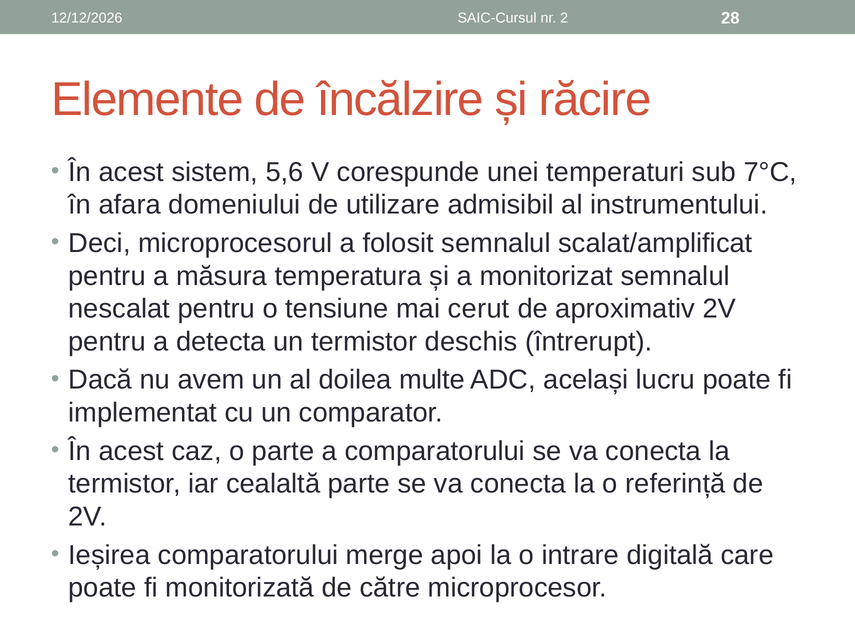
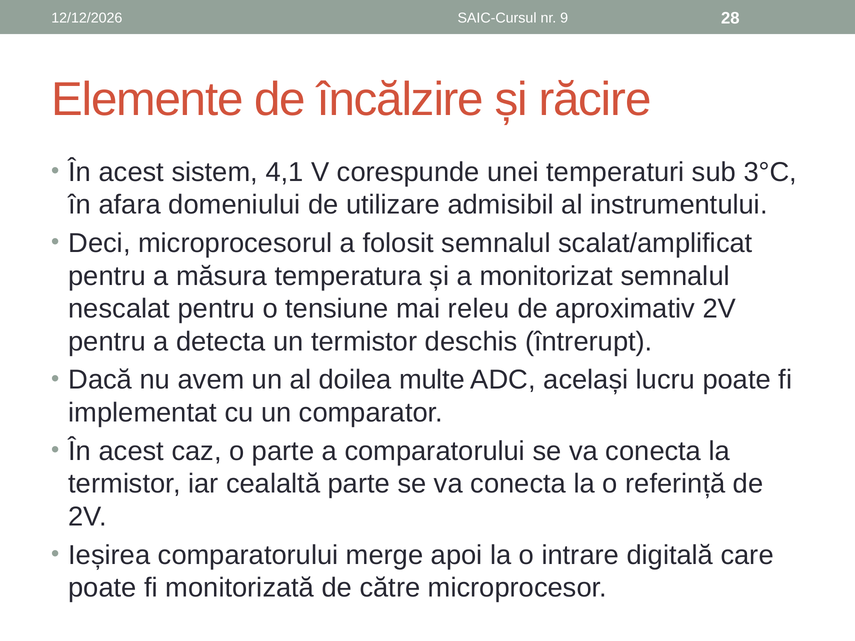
2: 2 -> 9 (564, 18)
5,6: 5,6 -> 4,1 (285, 172)
7°C: 7°C -> 3°C (770, 172)
cerut: cerut -> releu (479, 309)
